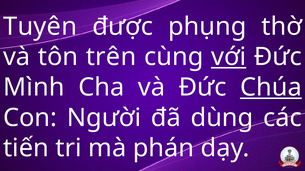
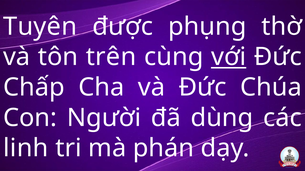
Mình: Mình -> Chấp (34, 88)
Chúa underline: present -> none (271, 88)
tiến: tiến -> linh (26, 149)
